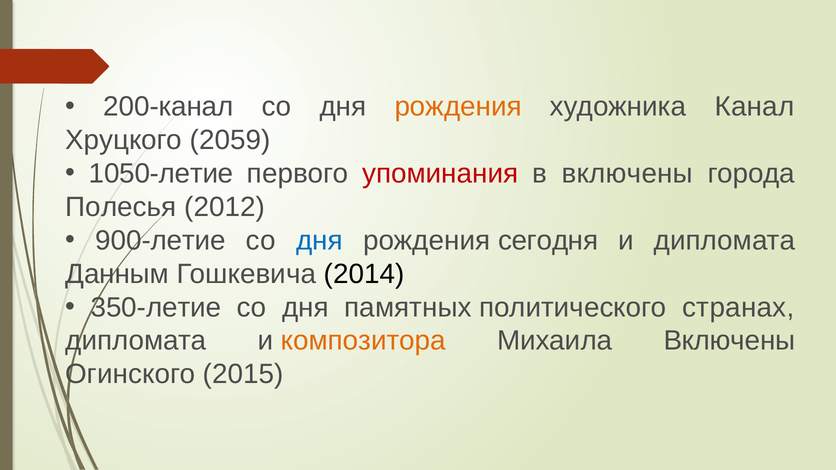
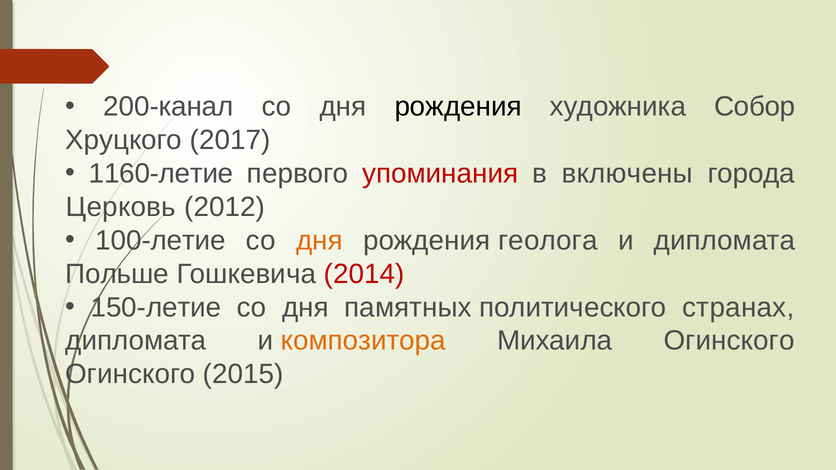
рождения colour: orange -> black (458, 107)
Канал: Канал -> Собор (755, 107)
2059: 2059 -> 2017 (230, 140)
1050-летие: 1050-летие -> 1160-летие (161, 174)
Полесья: Полесья -> Церковь (121, 207)
900-летие: 900-летие -> 100-летие (161, 241)
дня colour: blue -> orange (319, 241)
сегодня: сегодня -> геолога (548, 241)
Данным: Данным -> Польше (117, 274)
2014 colour: black -> red (364, 274)
350-летие: 350-летие -> 150-летие (156, 308)
Михаила Включены: Включены -> Огинского (729, 341)
